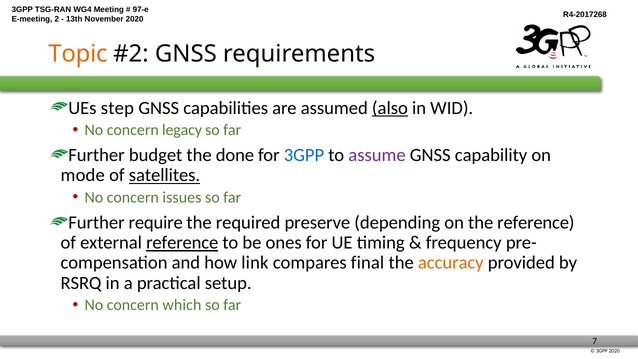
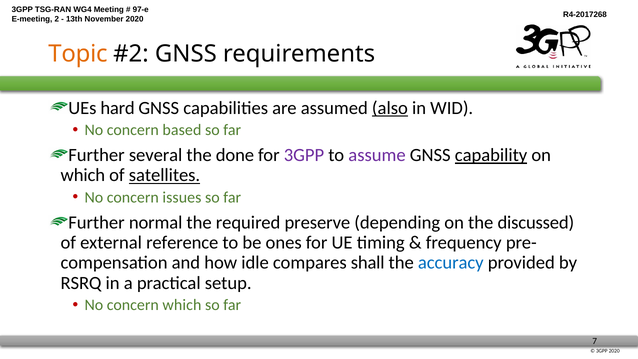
step: step -> hard (118, 108)
legacy: legacy -> based (182, 130)
budget: budget -> several (156, 155)
3GPP colour: blue -> purple (304, 155)
capability underline: none -> present (491, 155)
mode: mode -> which (83, 175)
require: require -> normal (156, 223)
the reference: reference -> discussed (536, 223)
reference underline: present -> none (182, 243)
link: link -> idle (255, 263)
final: final -> shall (368, 263)
accuracy colour: orange -> blue (451, 263)
